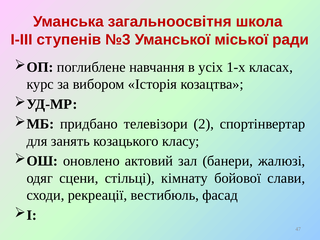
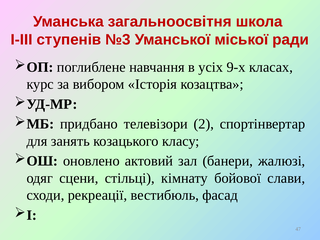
1-х: 1-х -> 9-х (236, 67)
